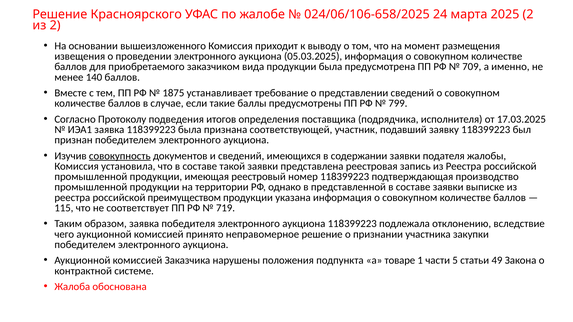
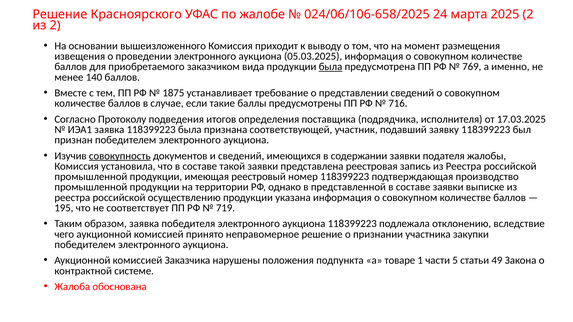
была underline: none -> present (331, 67)
709: 709 -> 769 (472, 67)
799: 799 -> 716 (398, 104)
преимуществом: преимуществом -> осуществлению (184, 198)
115: 115 -> 195 (64, 208)
